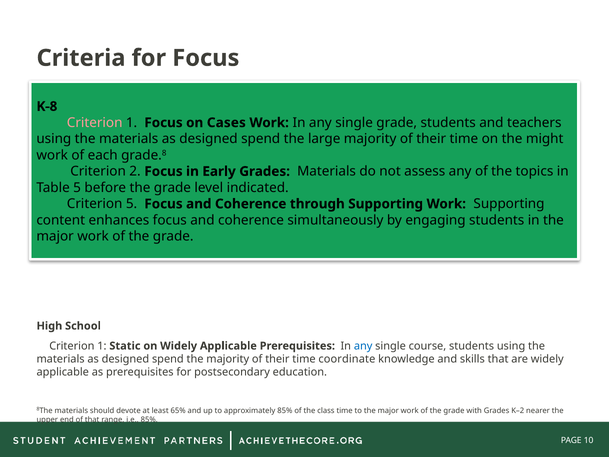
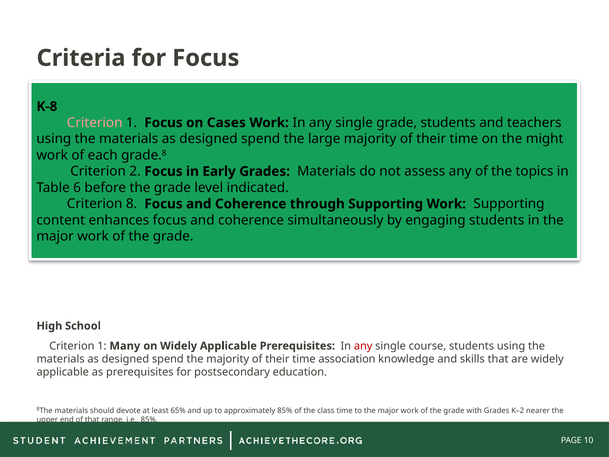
Table 5: 5 -> 6 (77, 188)
Criterion 5: 5 -> 8 (132, 204)
Static: Static -> Many (125, 346)
any colour: blue -> red (363, 346)
coordinate: coordinate -> association (347, 359)
